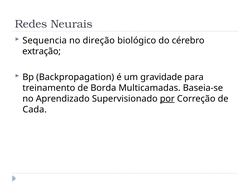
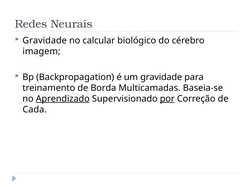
Sequencia: Sequencia -> Gravidade (45, 41)
direção: direção -> calcular (99, 41)
extração: extração -> imagem (41, 51)
Aprendizado underline: none -> present (63, 99)
